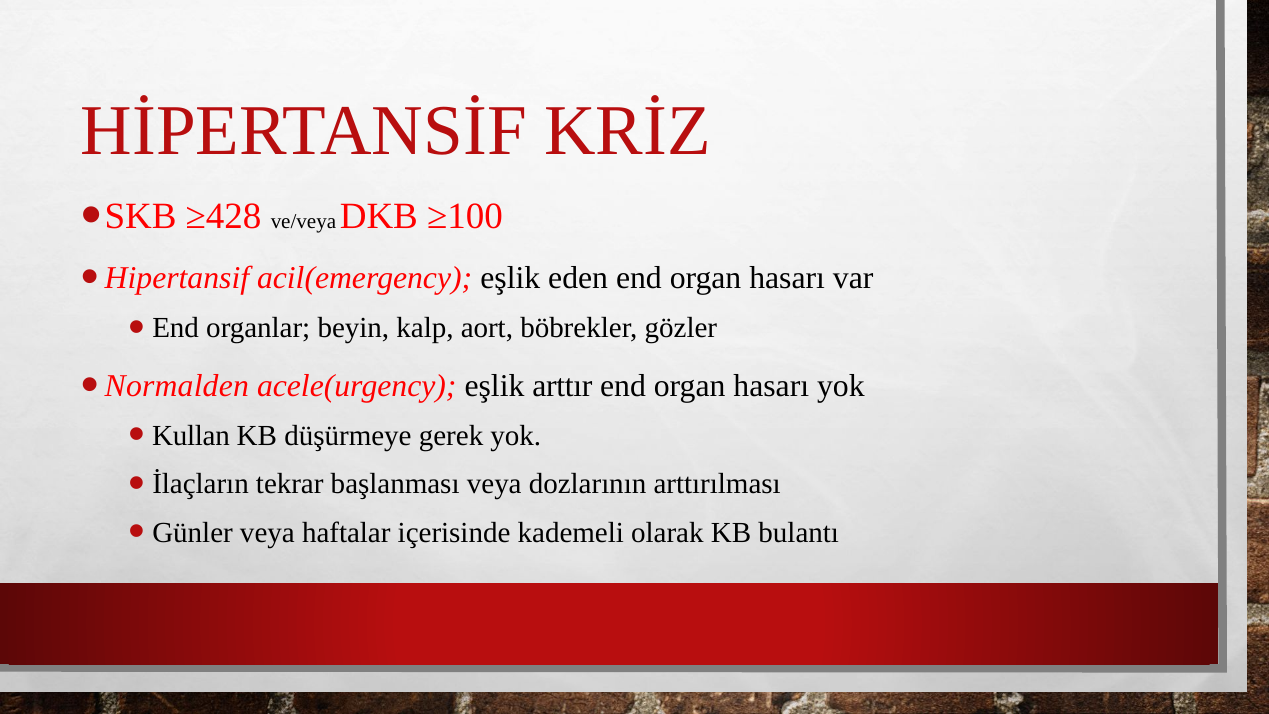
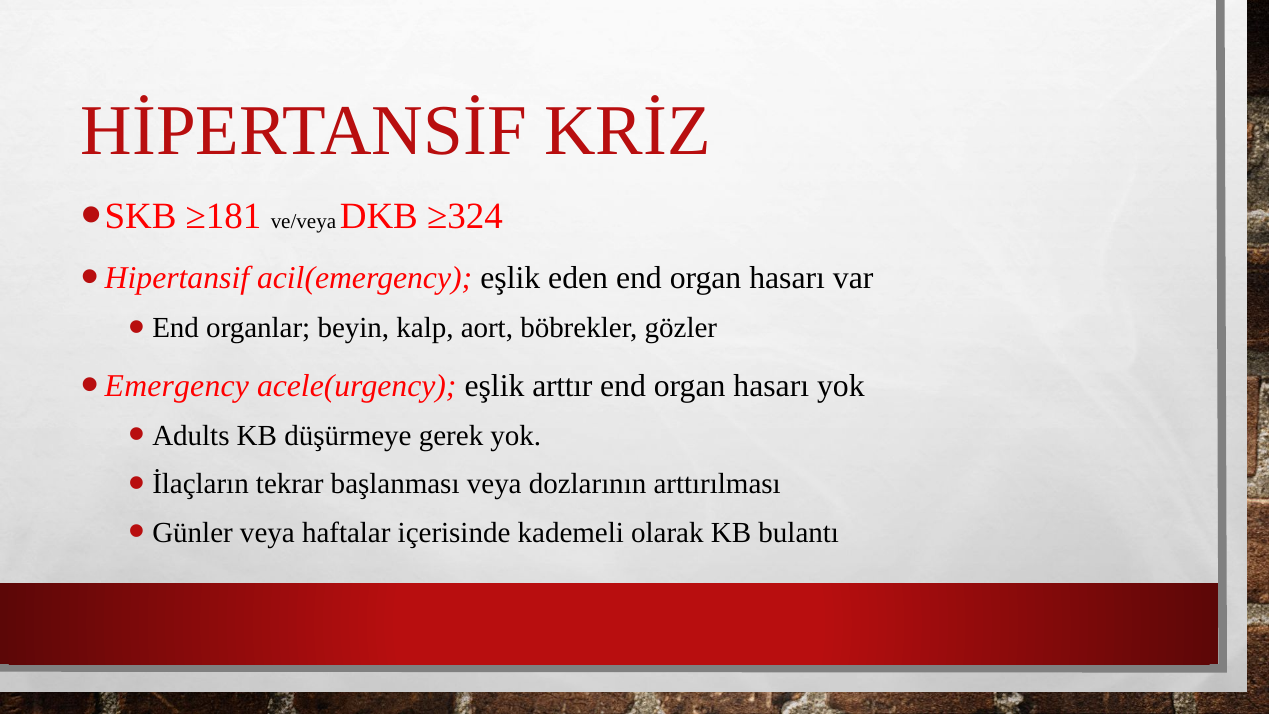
≥428: ≥428 -> ≥181 (224, 217)
≥100: ≥100 -> ≥324 (465, 217)
Normalden: Normalden -> Emergency (177, 386)
Kullan: Kullan -> Adults (191, 436)
